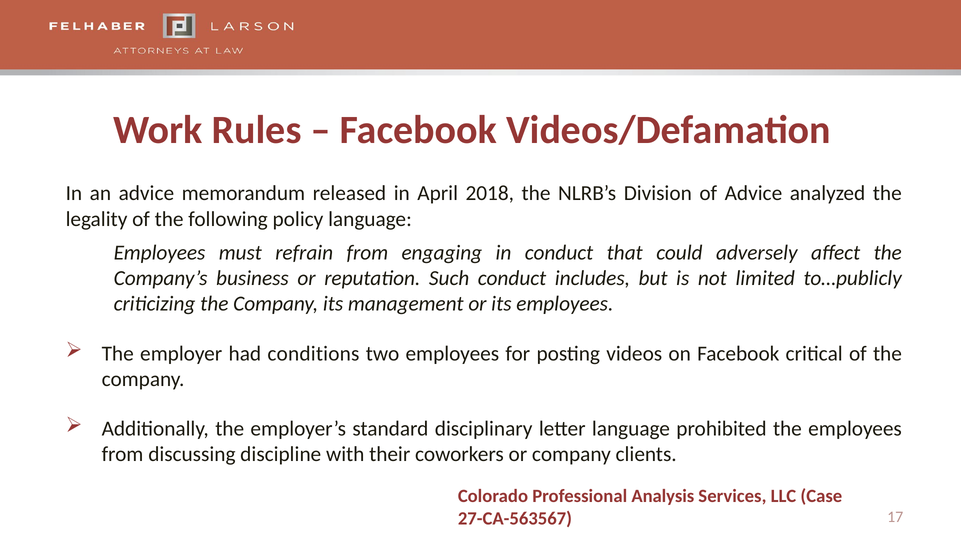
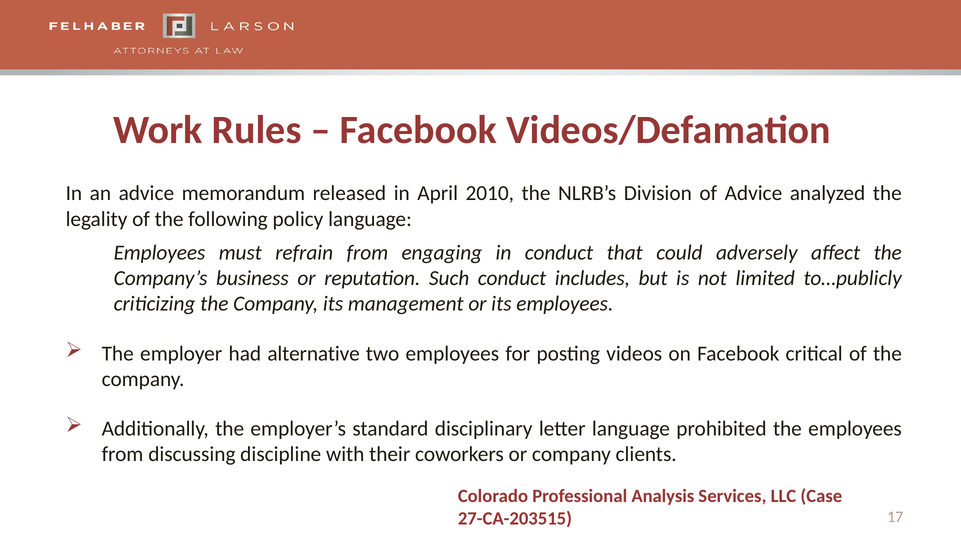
2018: 2018 -> 2010 (490, 193)
conditions: conditions -> alternative (314, 353)
27-CA-563567: 27-CA-563567 -> 27-CA-203515 (515, 518)
